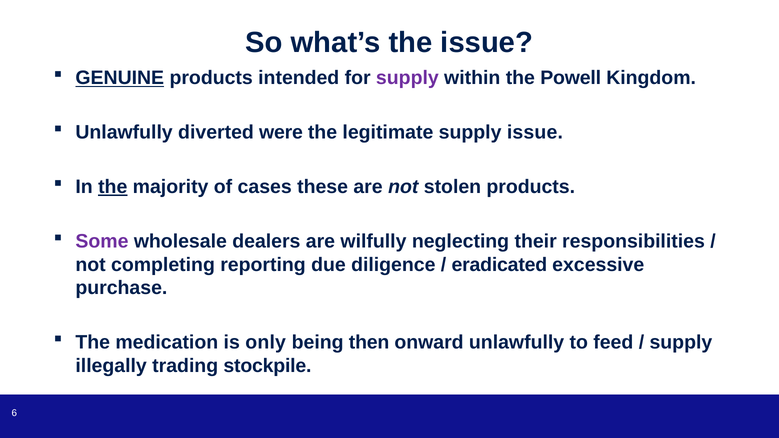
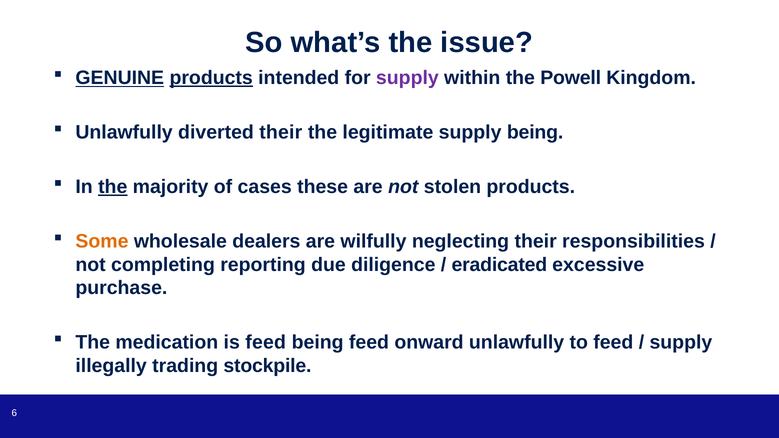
products underline: none -> present (211, 78)
diverted were: were -> their (281, 132)
supply issue: issue -> being (535, 132)
Some colour: purple -> orange (102, 241)
is only: only -> feed (266, 343)
being then: then -> feed (369, 343)
